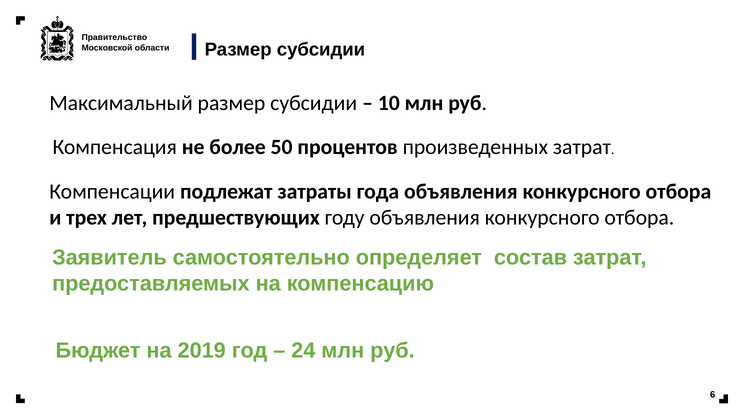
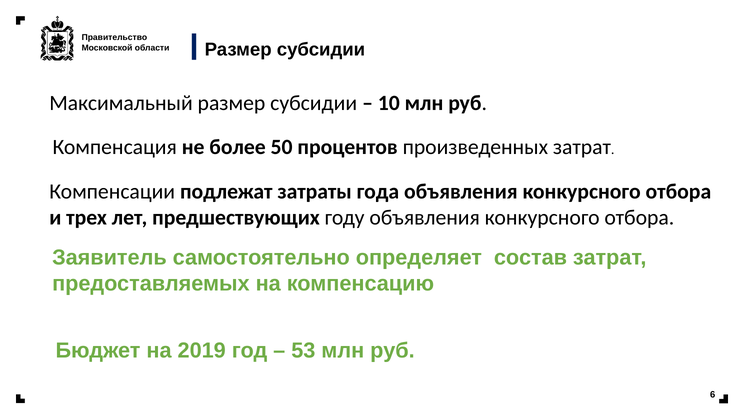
24: 24 -> 53 (303, 350)
